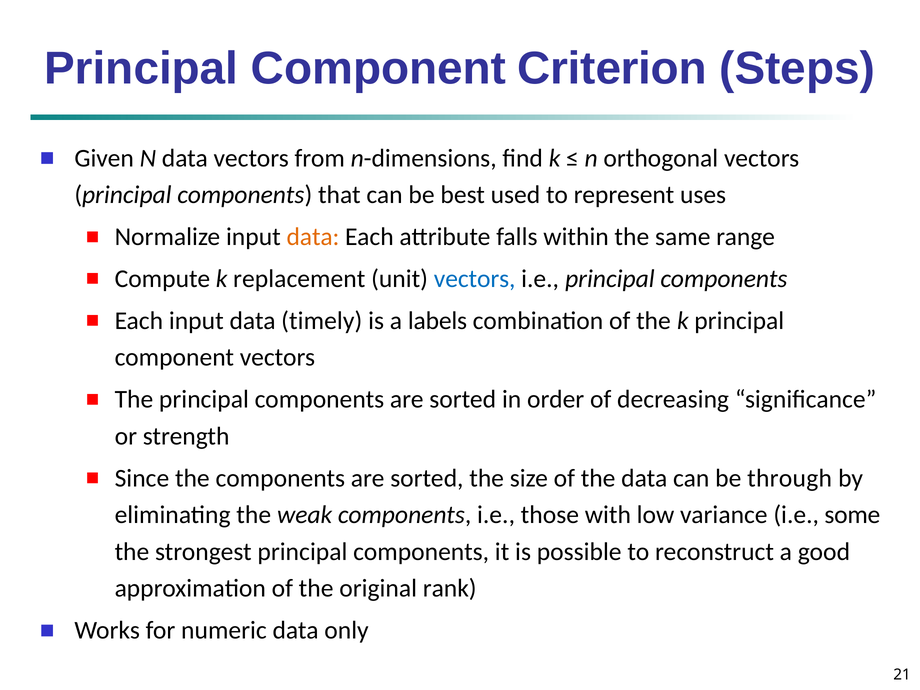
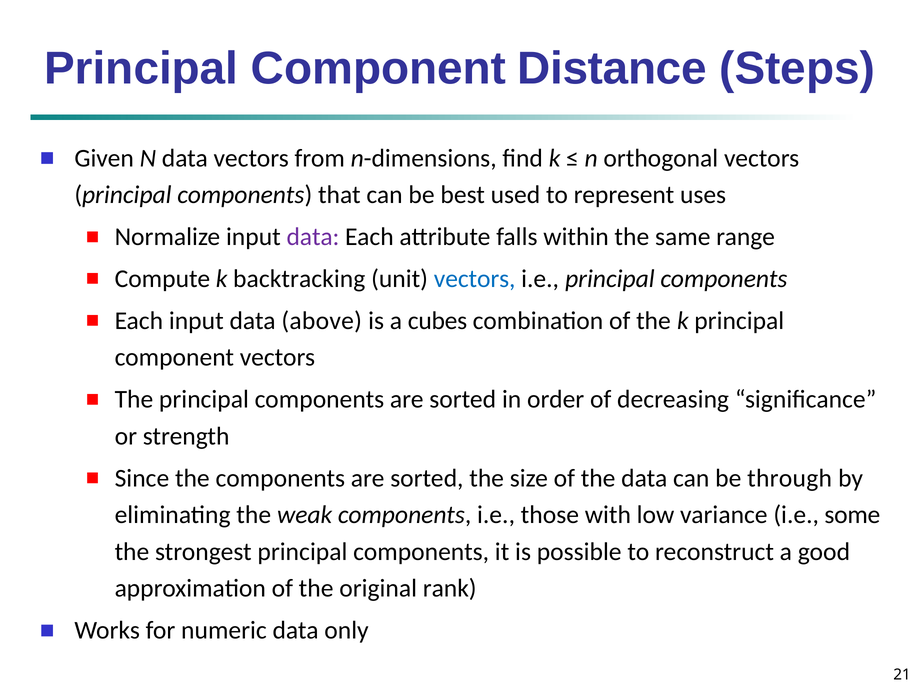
Criterion: Criterion -> Distance (612, 68)
data colour: orange -> purple (313, 237)
replacement: replacement -> backtracking (299, 279)
timely: timely -> above (322, 321)
labels: labels -> cubes (438, 321)
